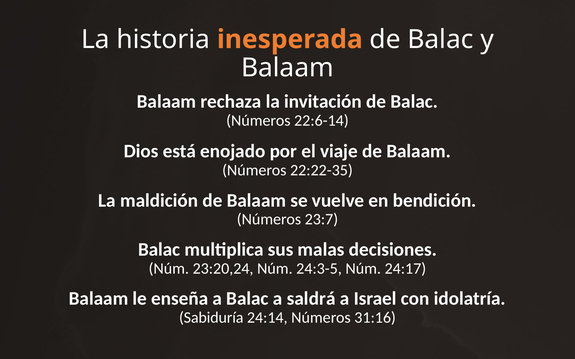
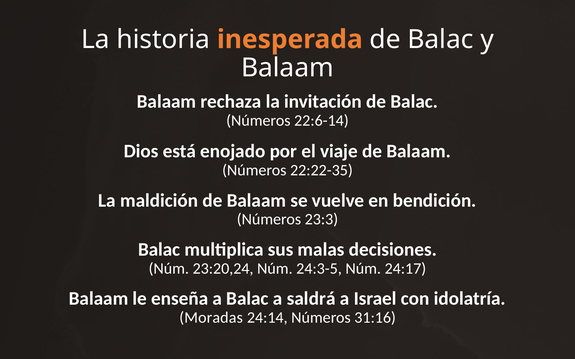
23:7: 23:7 -> 23:3 (321, 220)
Sabiduría: Sabiduría -> Moradas (211, 318)
